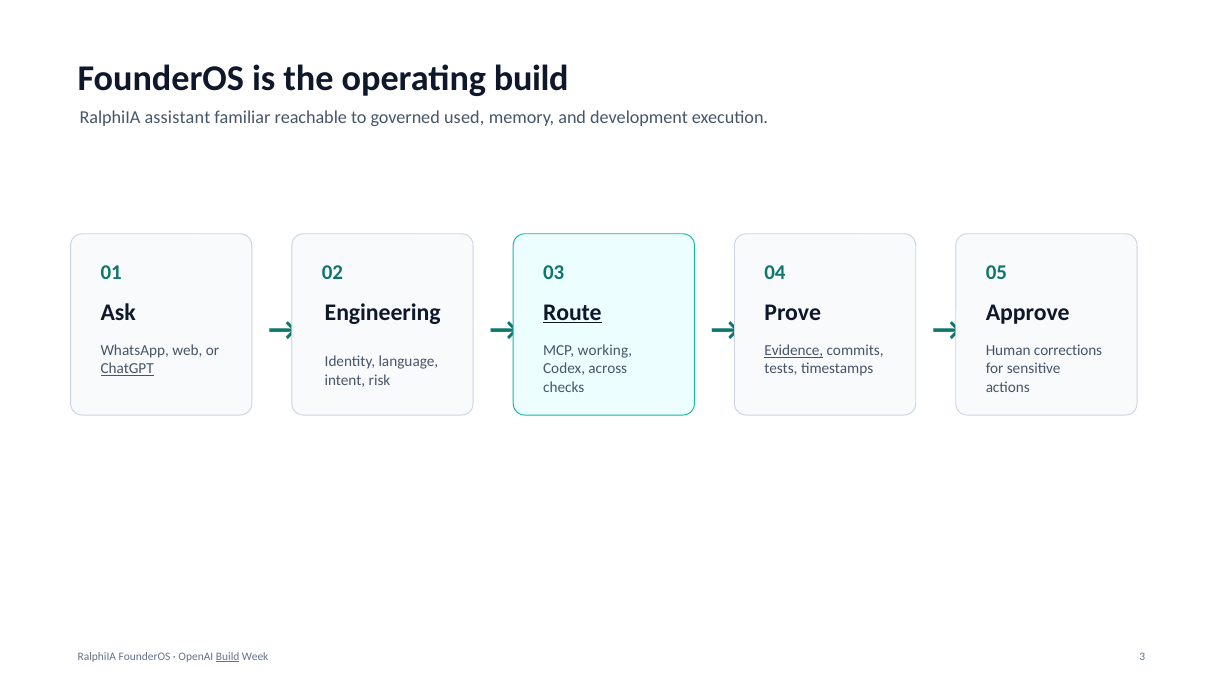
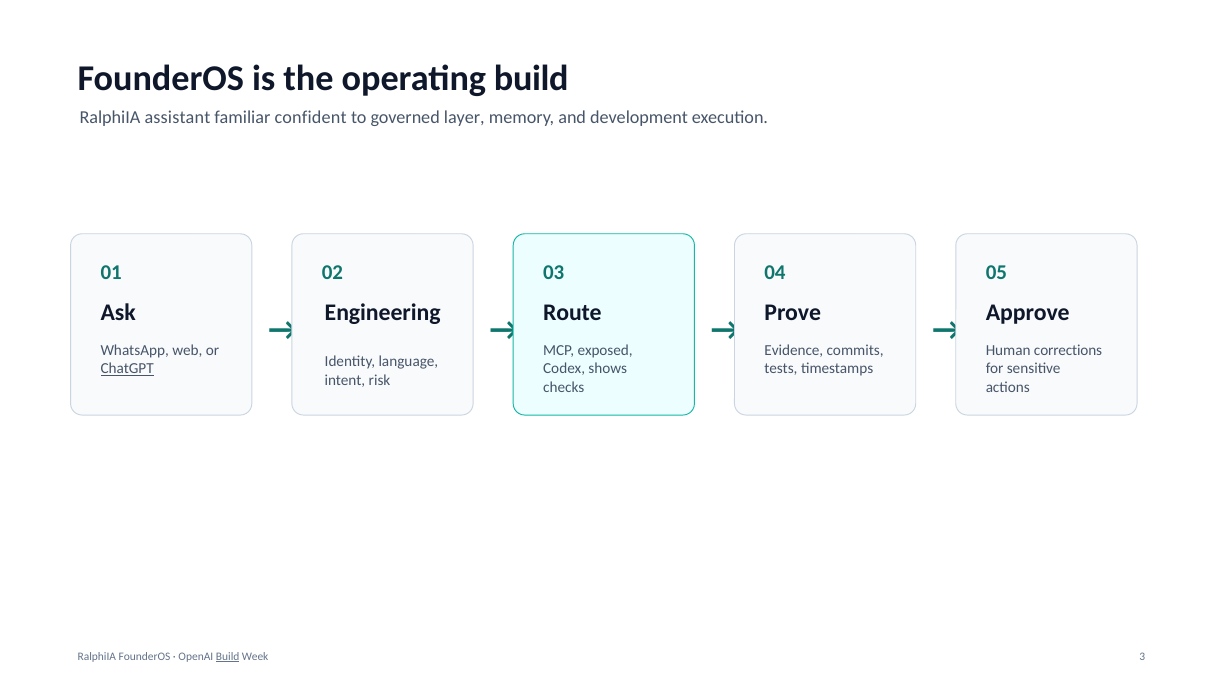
reachable: reachable -> confident (311, 118)
used: used -> layer (464, 118)
Route underline: present -> none (572, 312)
working: working -> exposed (605, 350)
Evidence underline: present -> none (794, 350)
across: across -> shows (608, 369)
